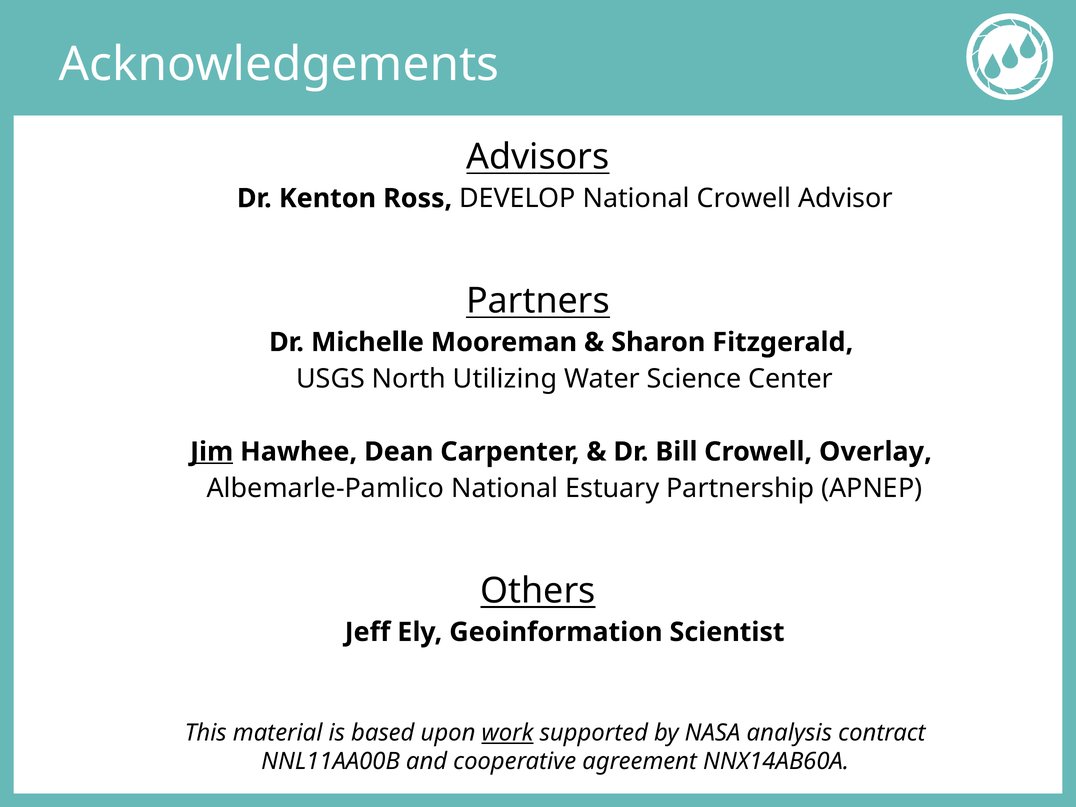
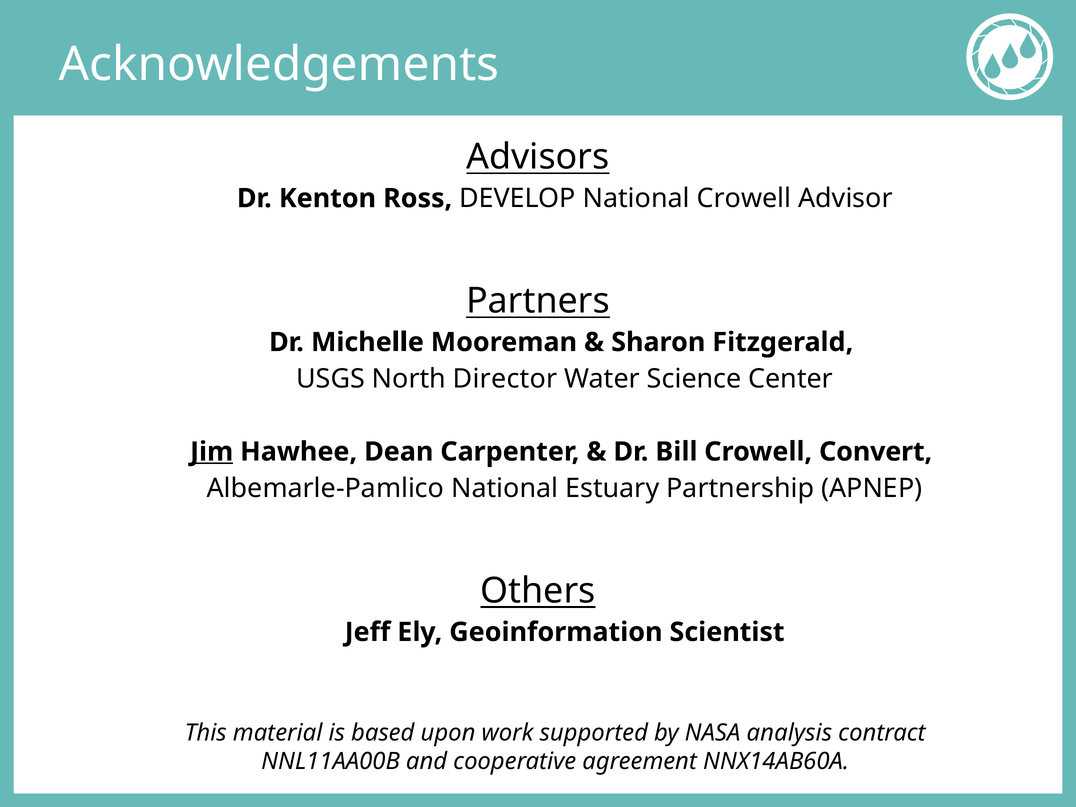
Utilizing: Utilizing -> Director (505, 379)
Overlay: Overlay -> Convert (876, 452)
work underline: present -> none (508, 733)
